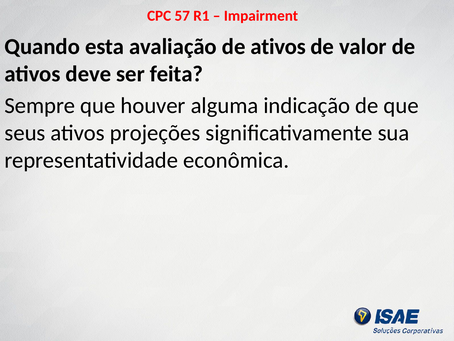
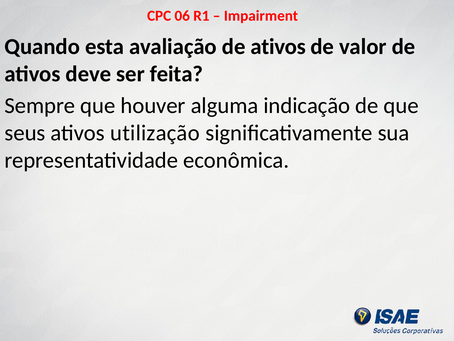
57: 57 -> 06 (182, 16)
projeções: projeções -> utilização (155, 133)
